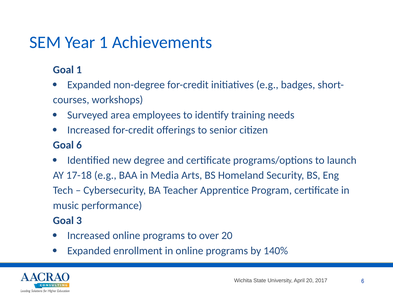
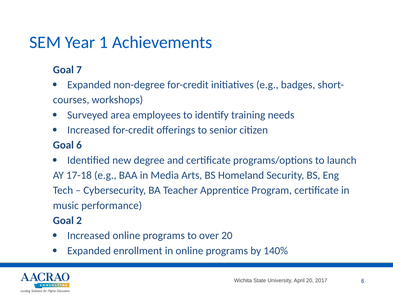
Goal 1: 1 -> 7 (79, 70)
3: 3 -> 2 (79, 220)
